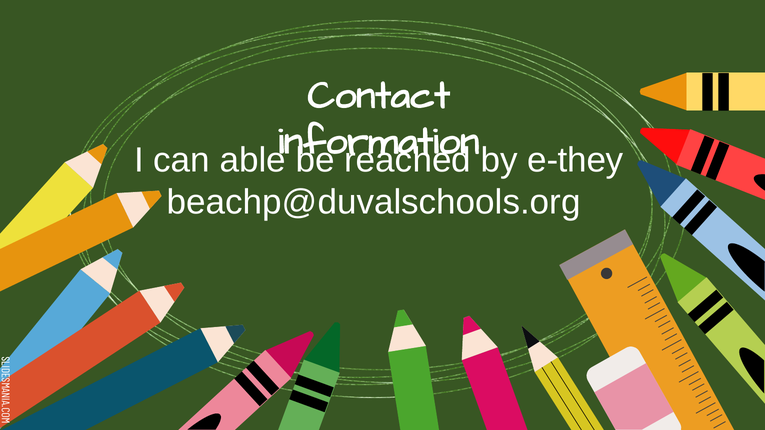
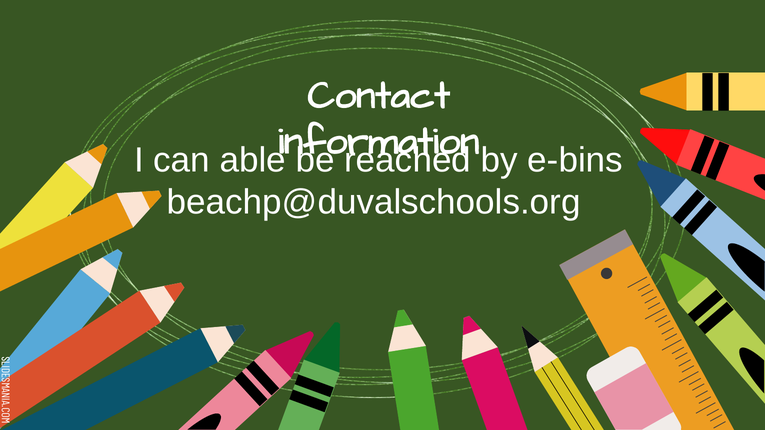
e-they: e-they -> e-bins (575, 160)
